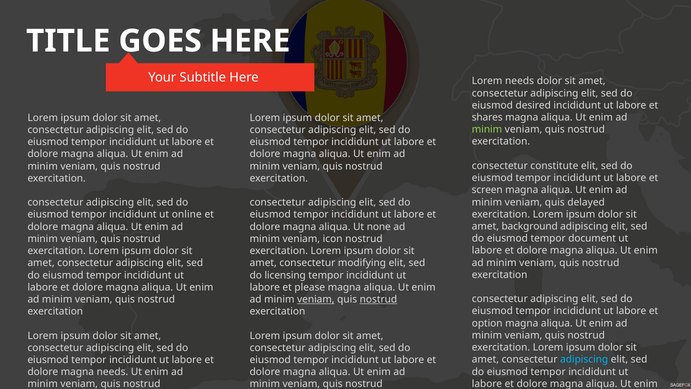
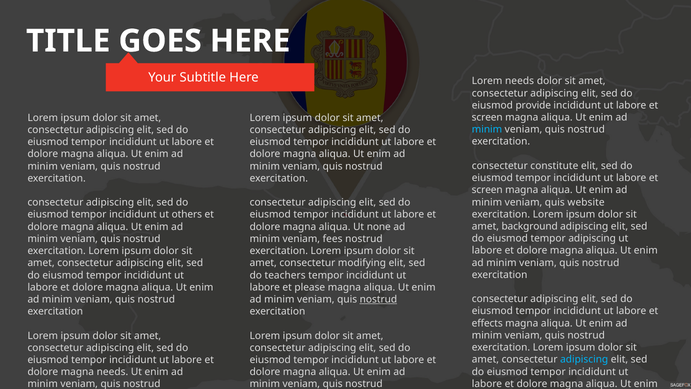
desired: desired -> provide (533, 105)
shares: shares -> screen (487, 117)
minim colour: light green -> light blue (487, 129)
delayed: delayed -> website (586, 202)
online: online -> others (187, 214)
tempor document: document -> adipiscing (592, 238)
icon: icon -> fees (333, 239)
licensing: licensing -> teachers (285, 275)
veniam underline: present -> none (316, 299)
option: option -> effects (487, 323)
